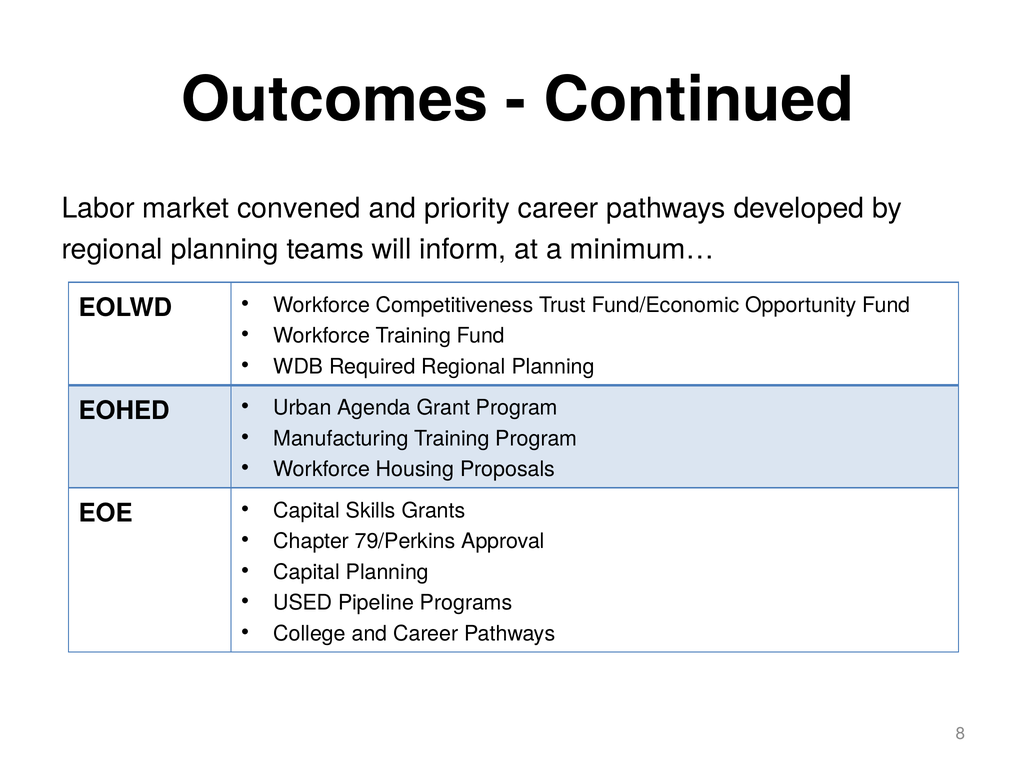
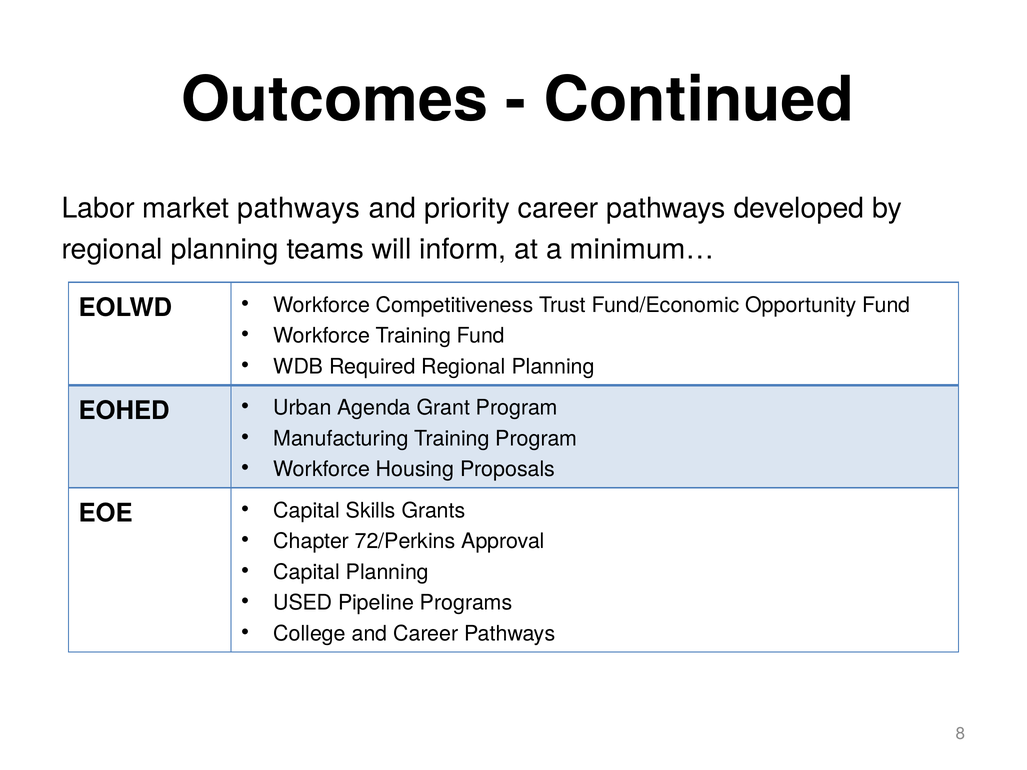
market convened: convened -> pathways (299, 208)
79/Perkins: 79/Perkins -> 72/Perkins (405, 541)
